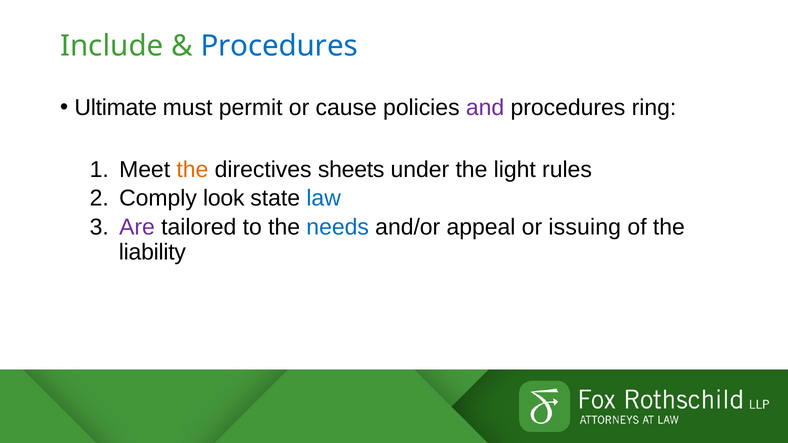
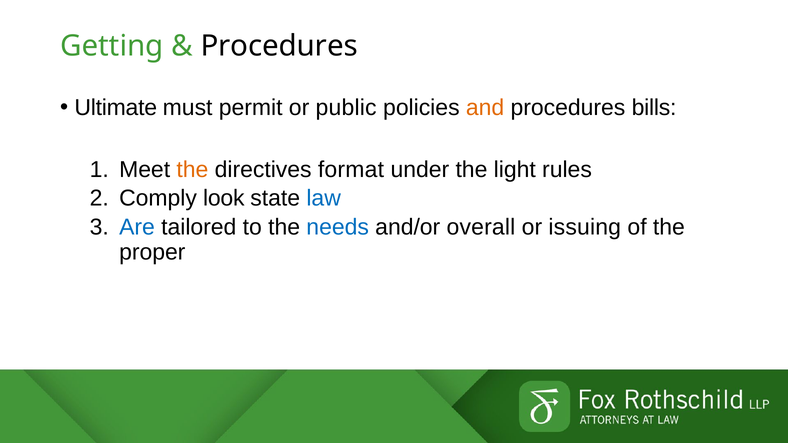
Include: Include -> Getting (112, 46)
Procedures colour: blue -> black (279, 46)
cause: cause -> public (346, 108)
and colour: purple -> orange (485, 108)
ring: ring -> bills (654, 108)
sheets: sheets -> format (351, 170)
Are colour: purple -> blue (137, 227)
appeal: appeal -> overall (481, 227)
liability: liability -> proper (152, 252)
